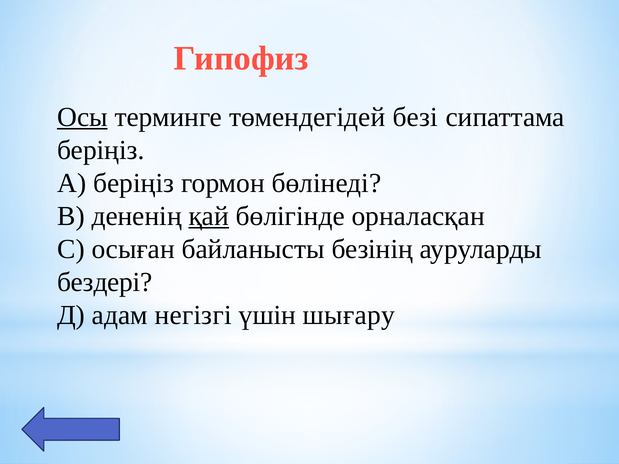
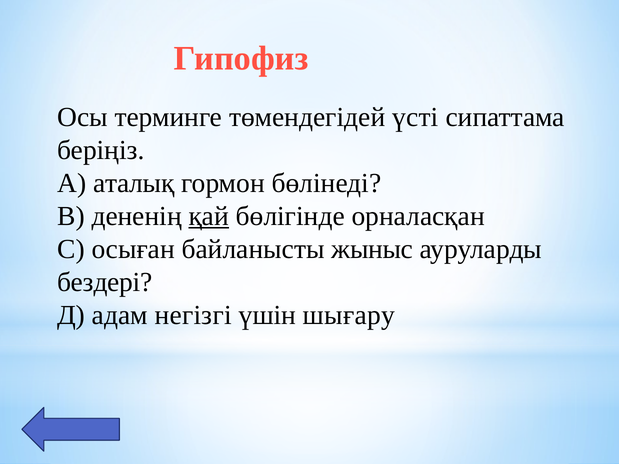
Осы underline: present -> none (82, 117)
безі: безі -> үсті (415, 117)
А беріңіз: беріңіз -> аталық (134, 183)
безінің: безінің -> жыныс (372, 249)
